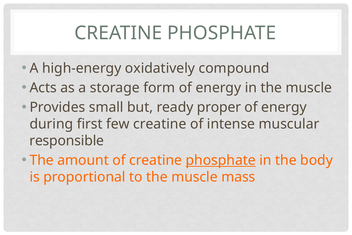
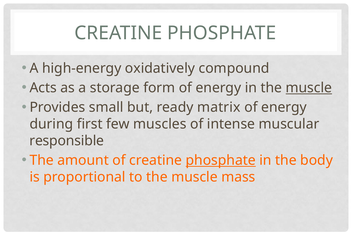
muscle underline: none -> present (309, 88)
proper: proper -> matrix (219, 107)
few creatine: creatine -> muscles (160, 124)
